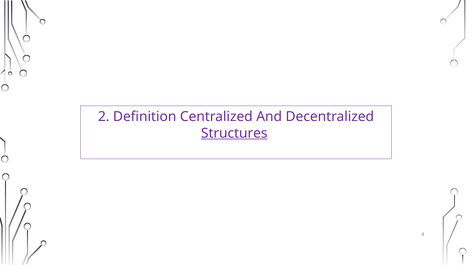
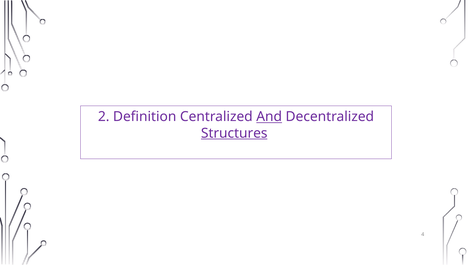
And underline: none -> present (269, 117)
